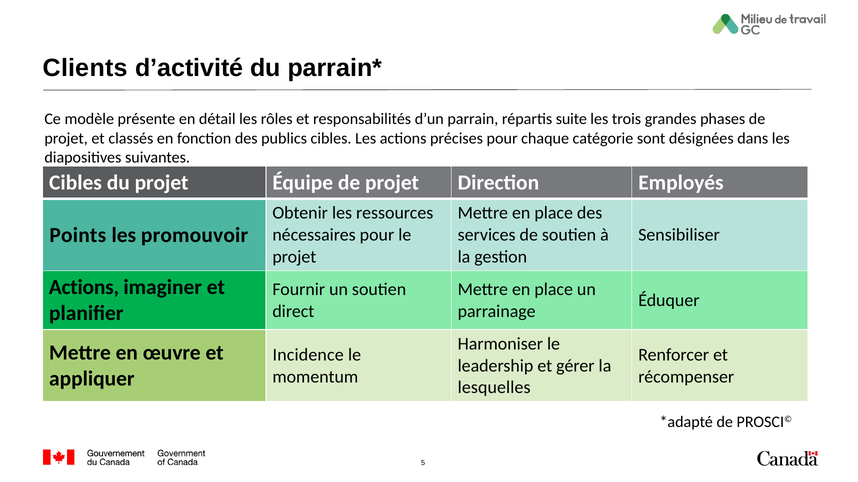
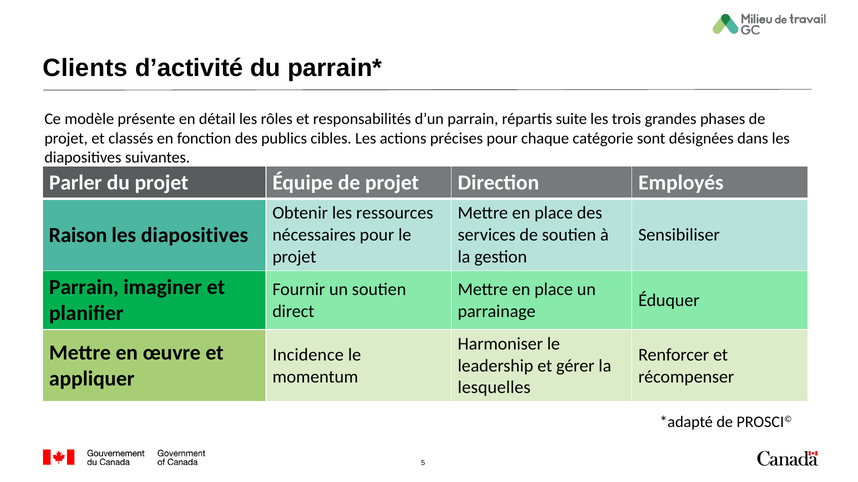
Cibles: Cibles -> Parler (76, 183)
Points: Points -> Raison (78, 235)
promouvoir: promouvoir -> diapositives (195, 235)
Actions: Actions -> Parrain (84, 288)
